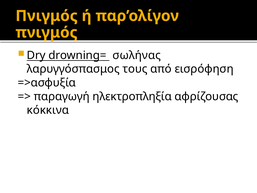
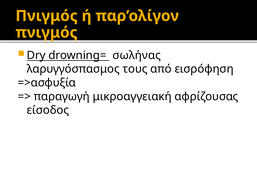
ηλεκτροπληξία: ηλεκτροπληξία -> μικροαγγειακή (132, 96)
κόκκινα: κόκκινα -> είσοδος (48, 110)
